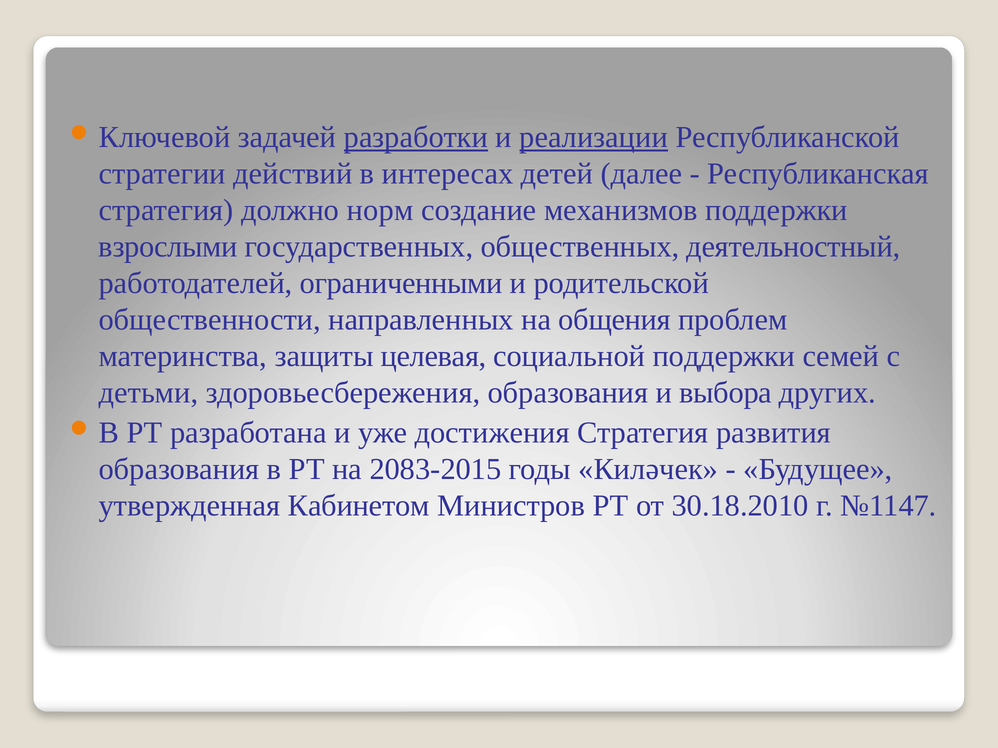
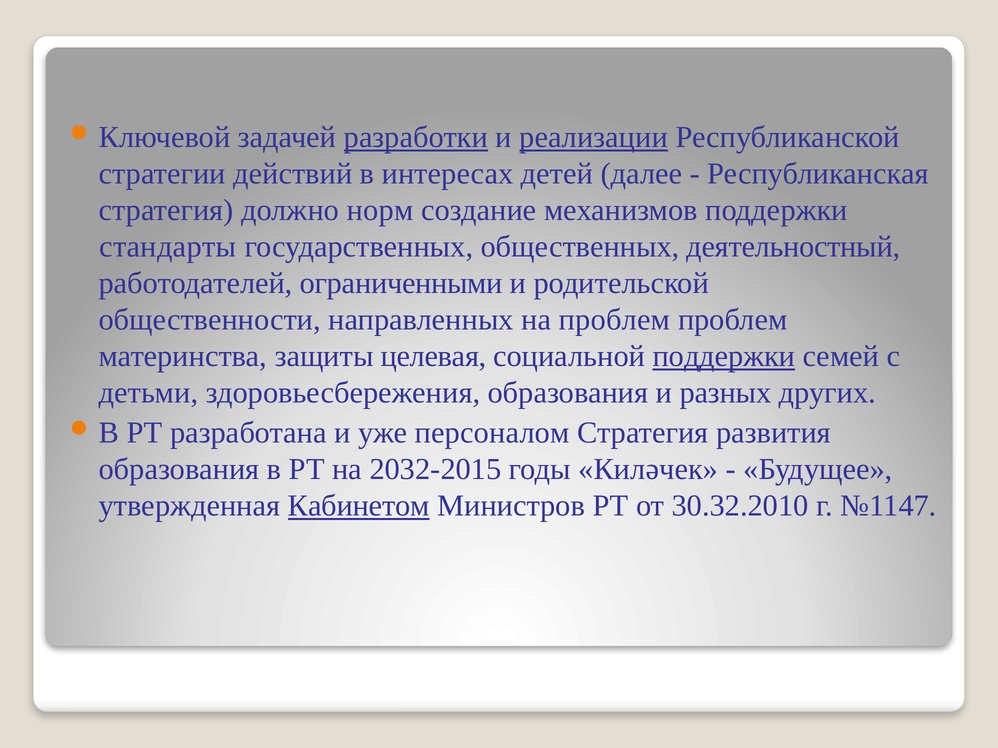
взрослыми: взрослыми -> стандарты (168, 247)
на общения: общения -> проблем (614, 320)
поддержки underline: none -> present (724, 357)
выбора: выбора -> разных (726, 393)
достижения: достижения -> персоналом (492, 433)
2083-2015: 2083-2015 -> 2032-2015 (435, 470)
Кабинетом underline: none -> present (359, 506)
30.18.2010: 30.18.2010 -> 30.32.2010 (740, 506)
